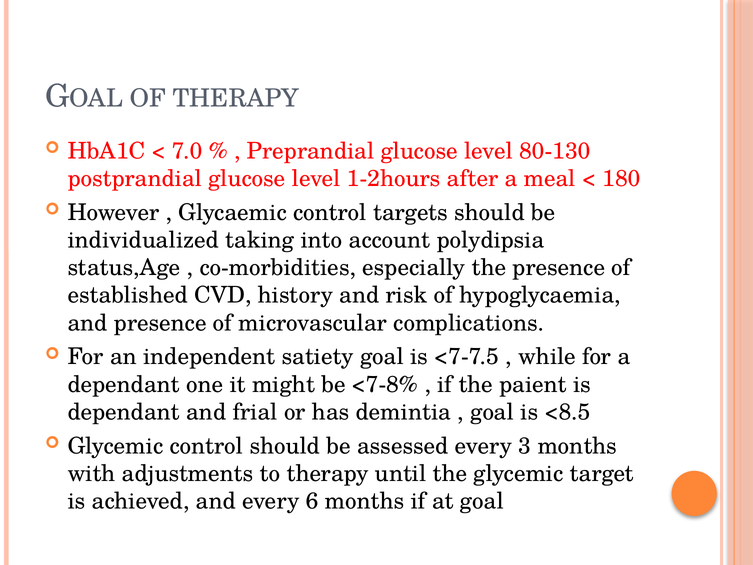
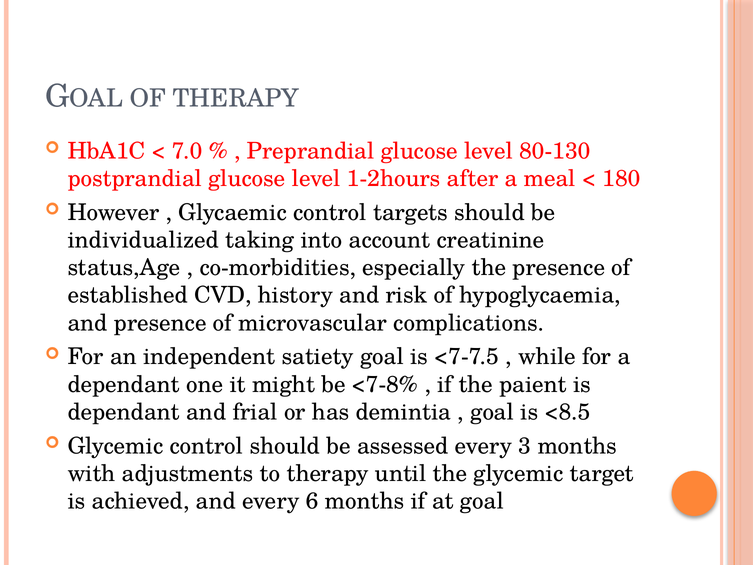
polydipsia: polydipsia -> creatinine (491, 240)
